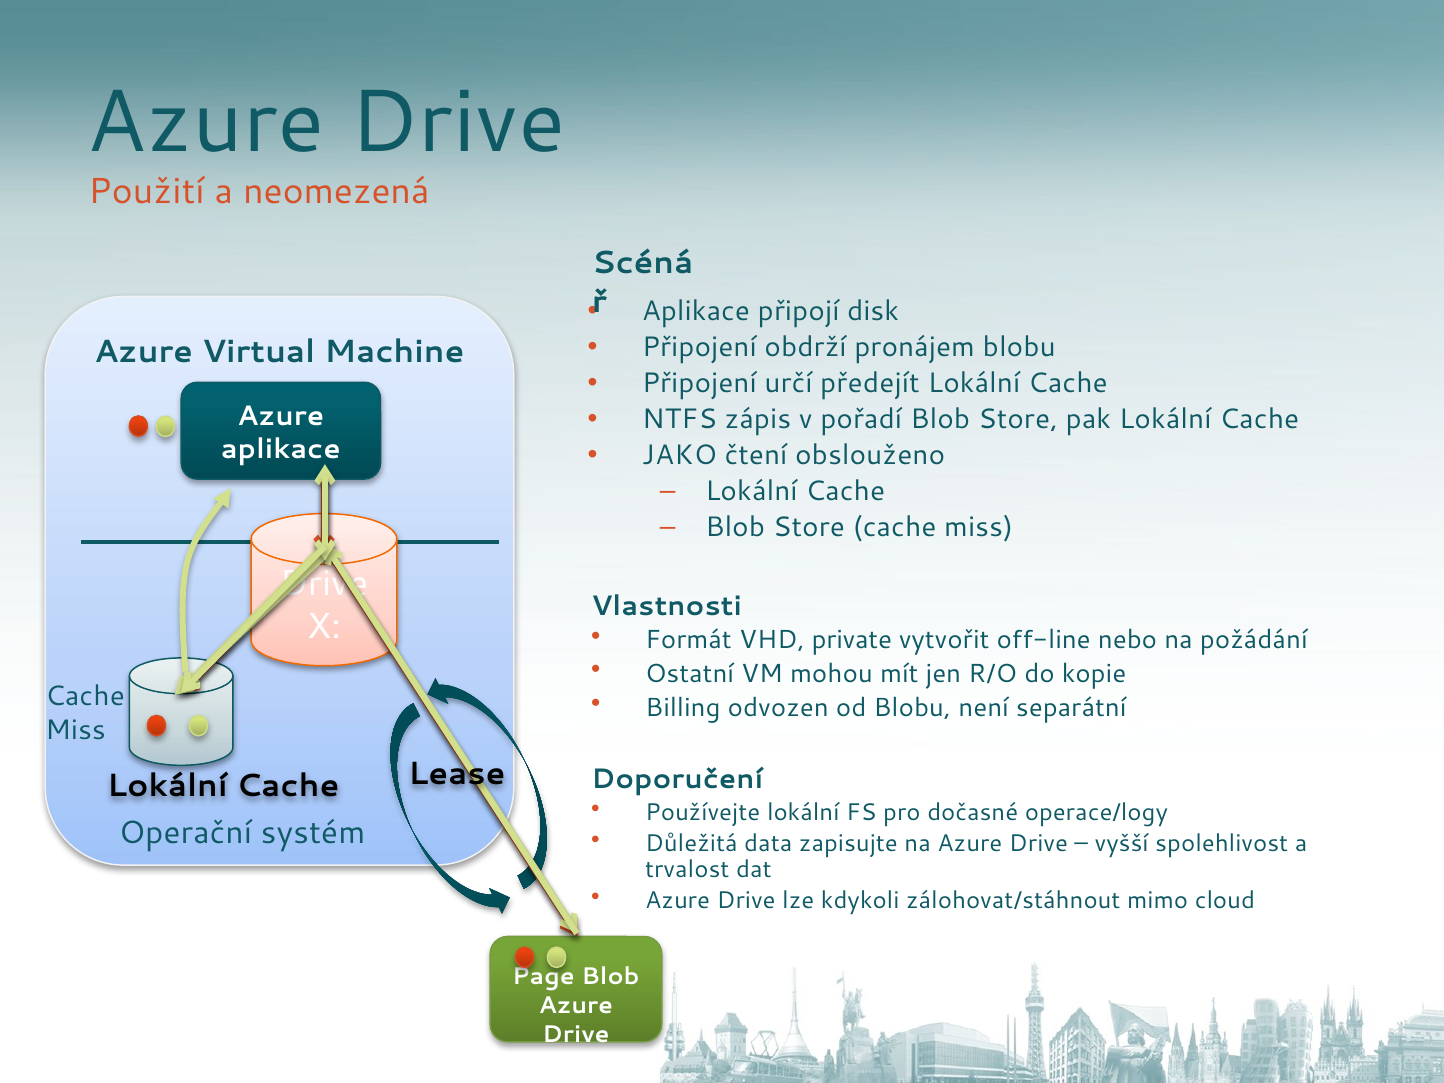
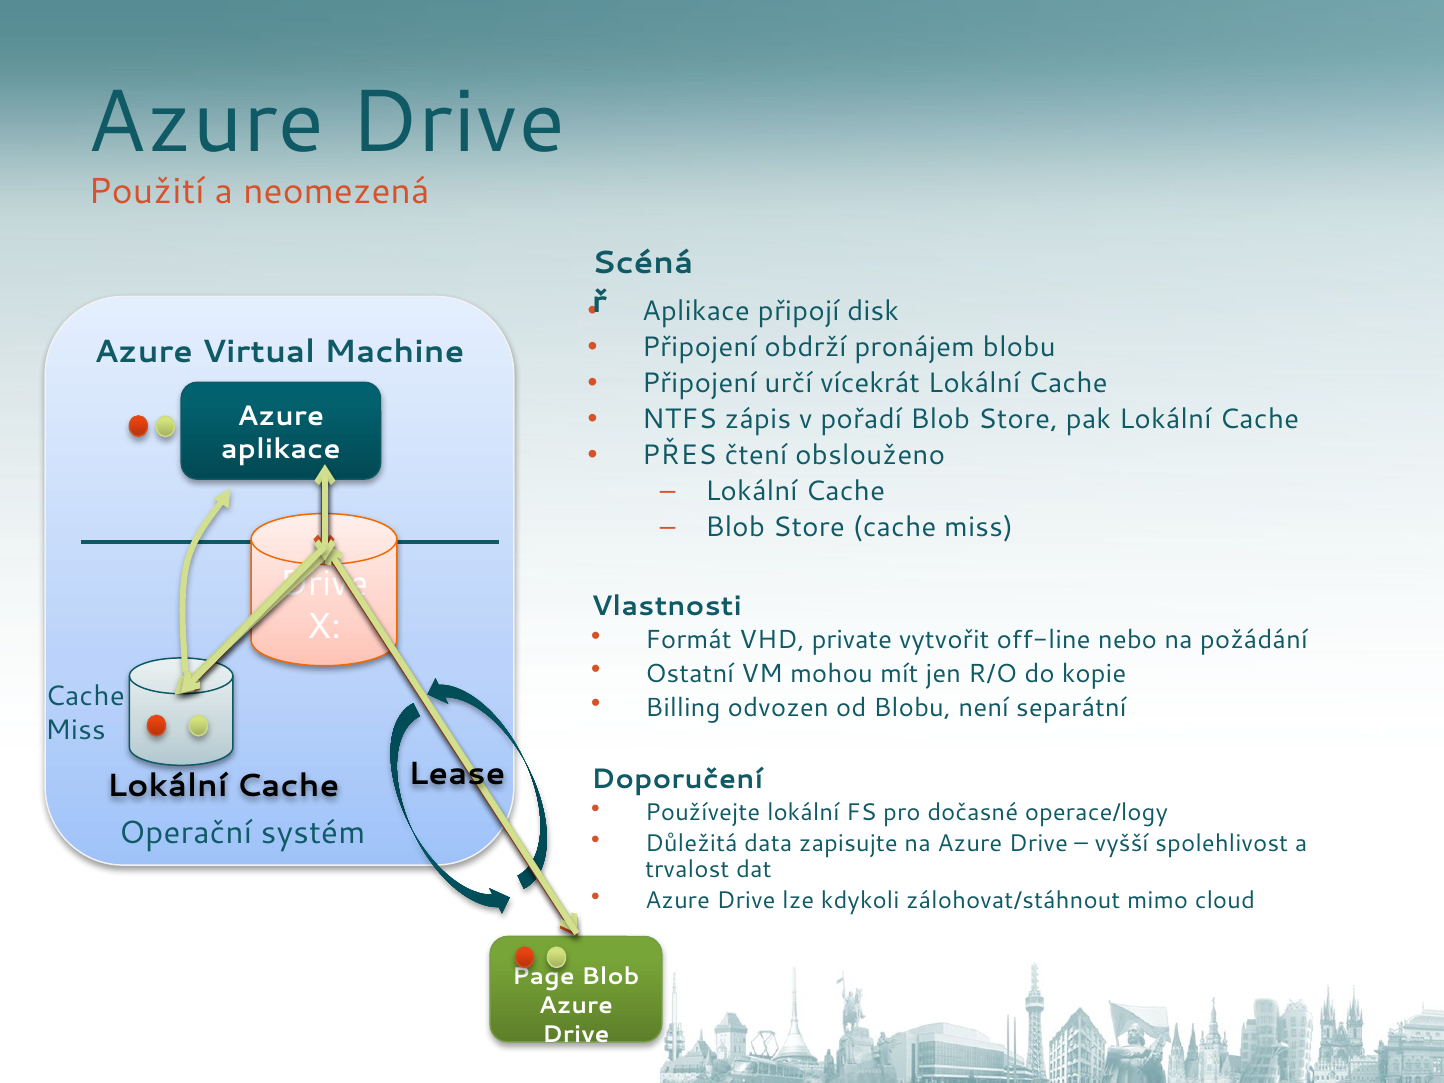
předejít: předejít -> vícekrát (870, 383)
JAKO: JAKO -> PŘES (679, 455)
